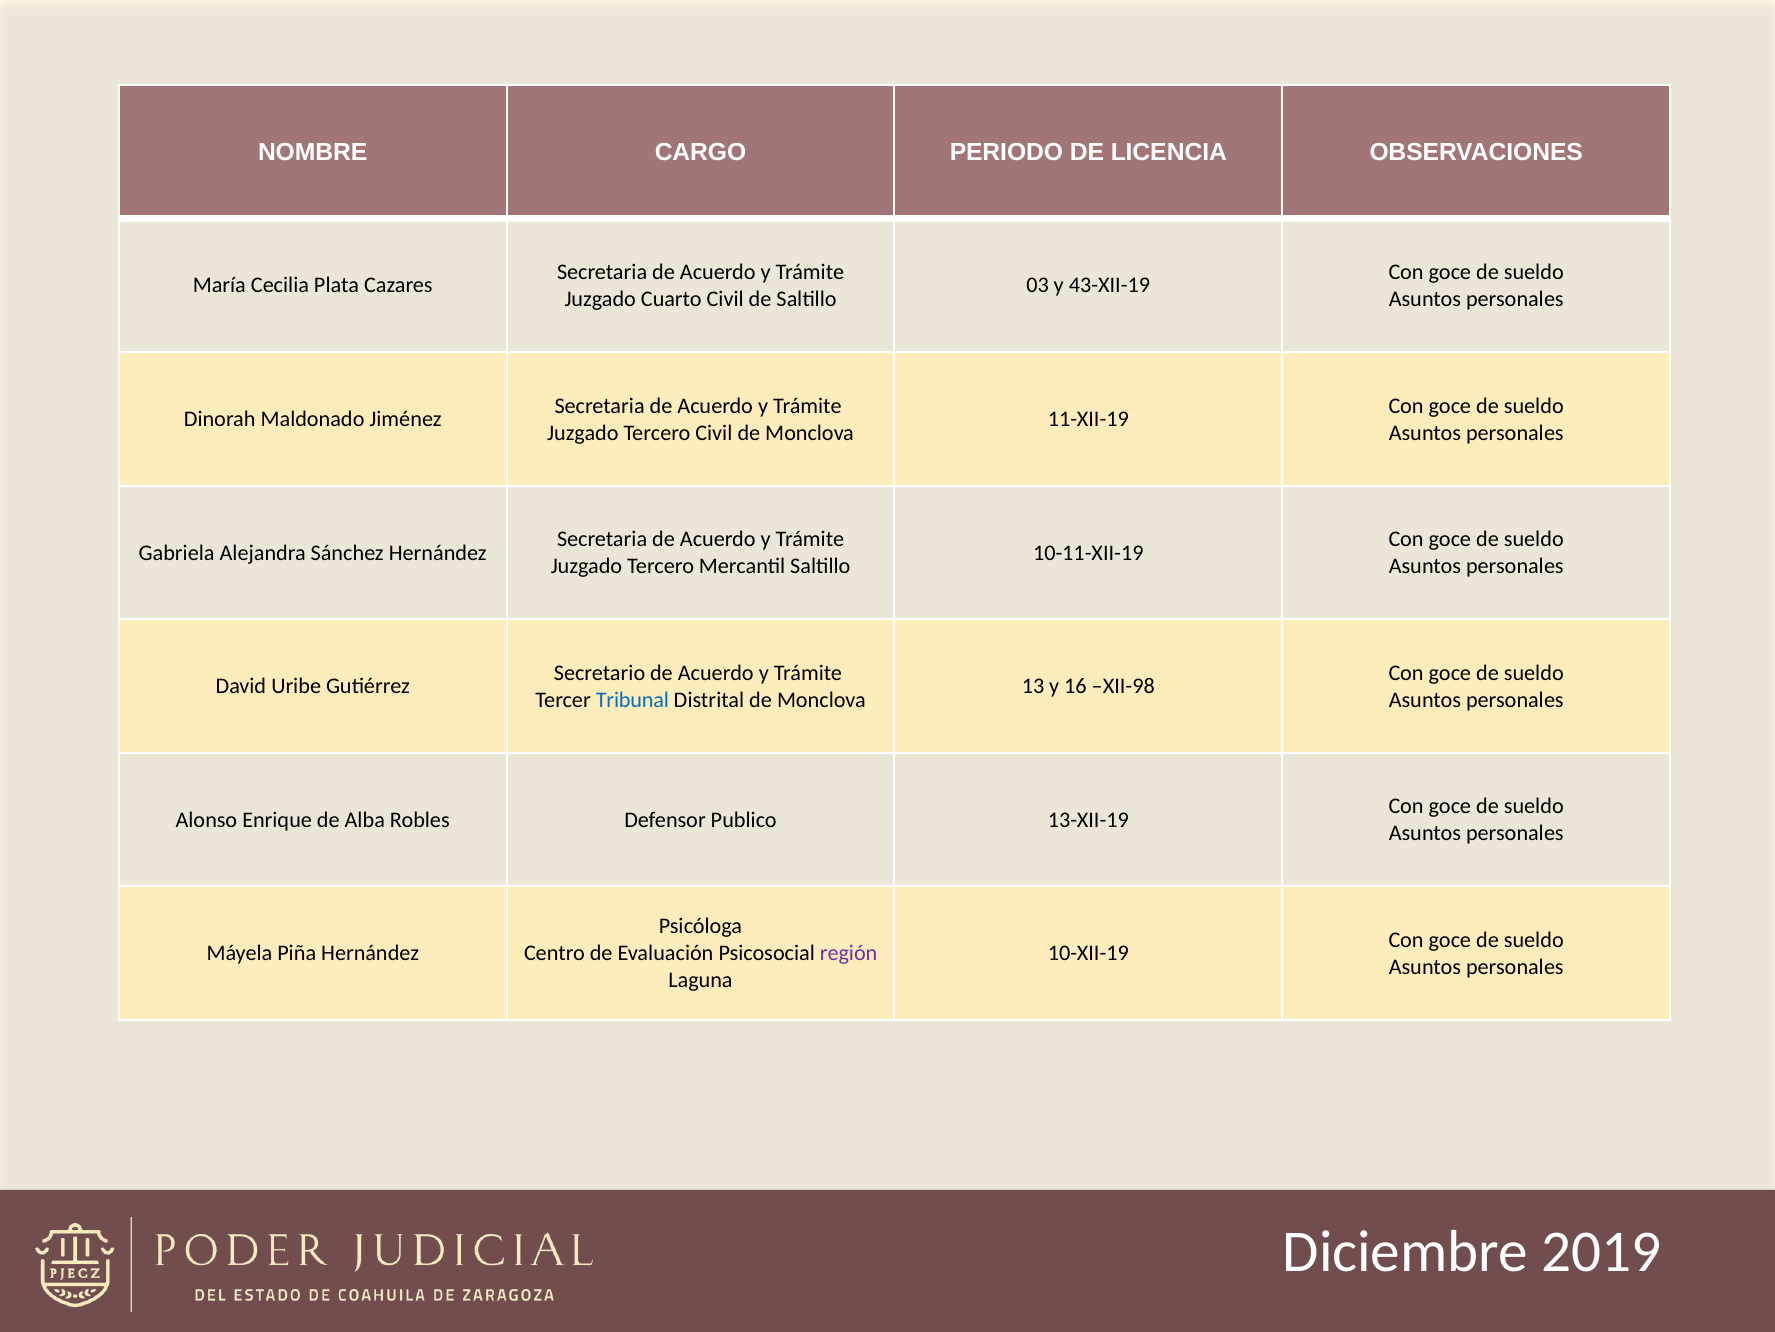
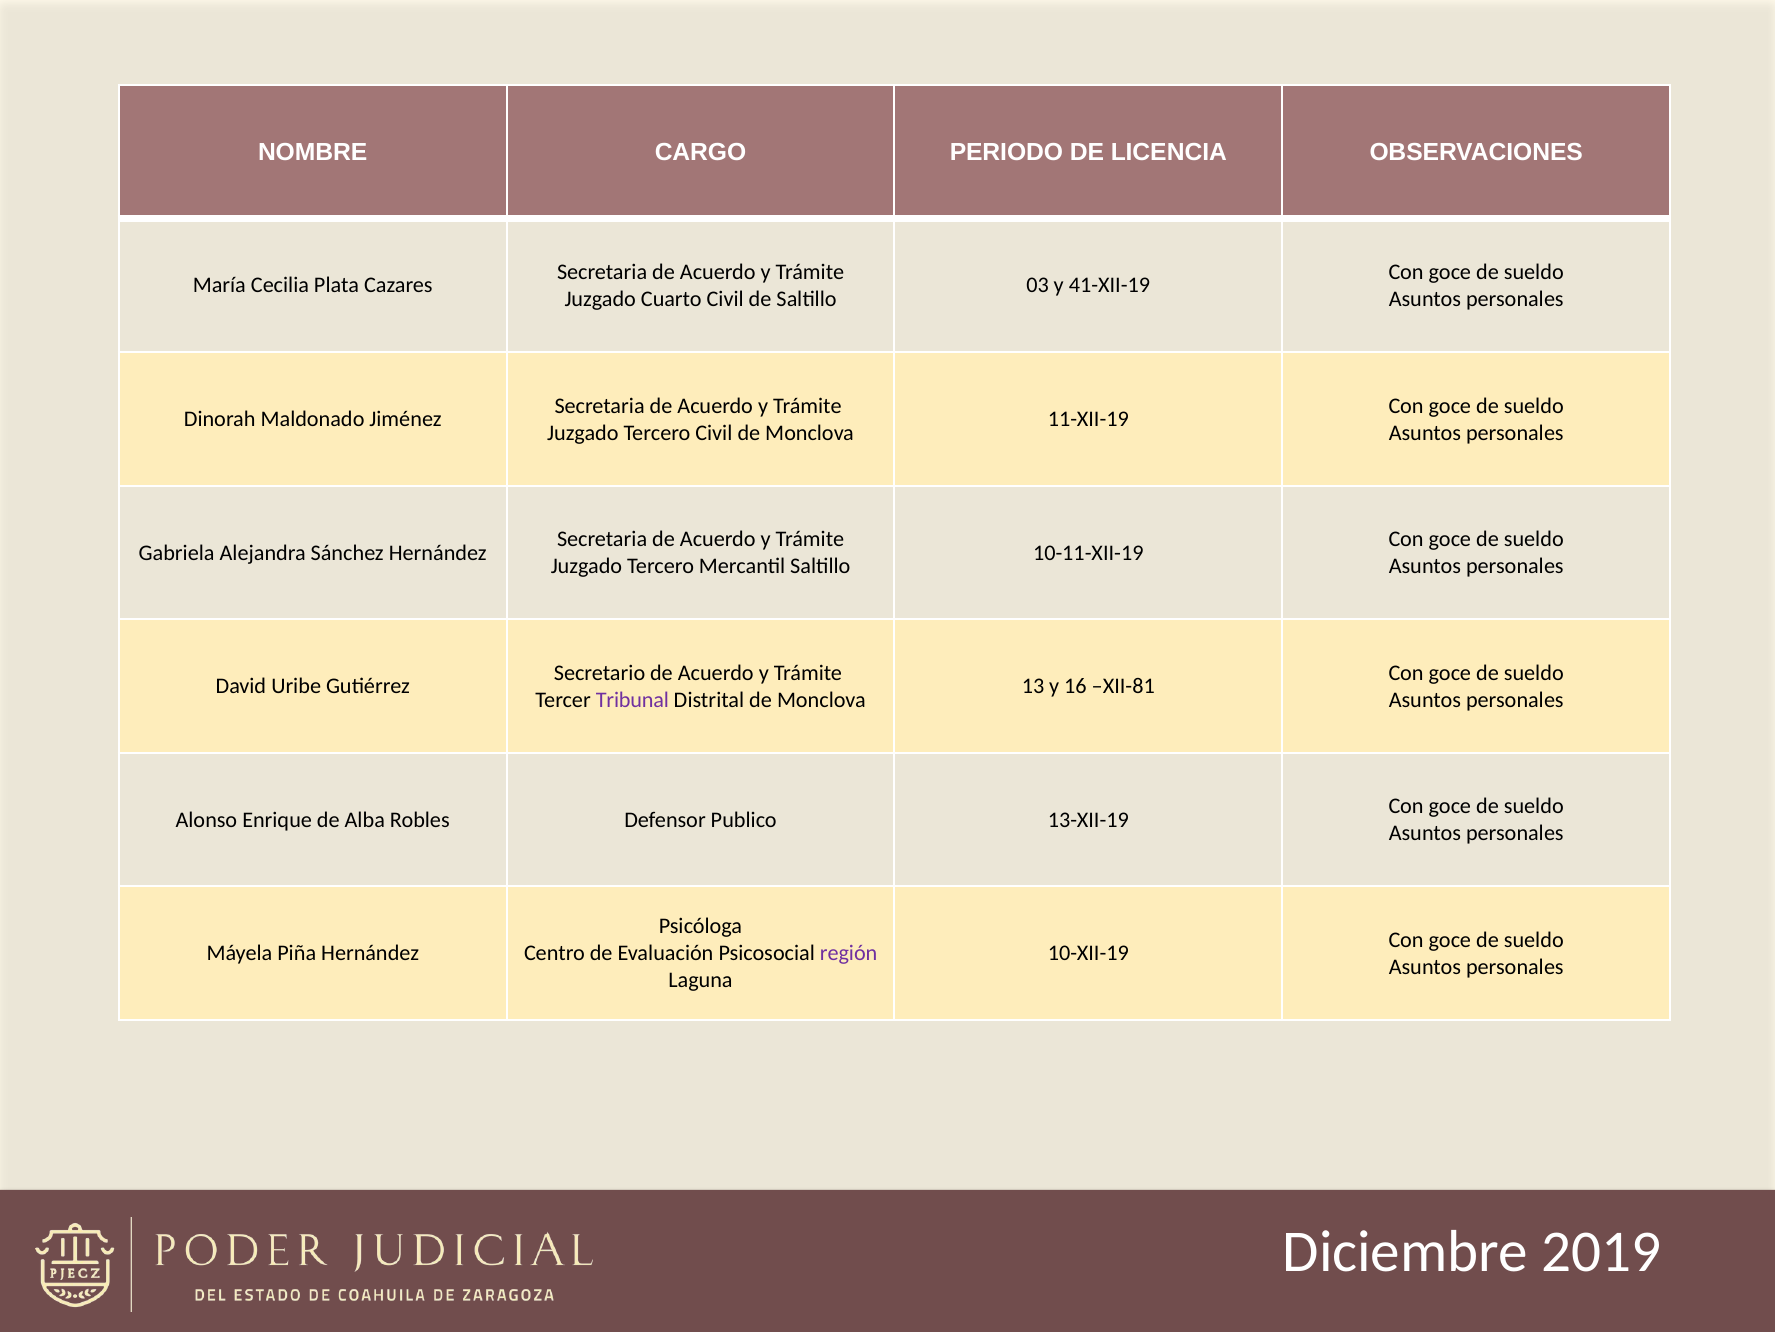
43-XII-19: 43-XII-19 -> 41-XII-19 (1109, 285)
XII-98: XII-98 -> XII-81 (1123, 686)
Tribunal colour: blue -> purple (632, 699)
